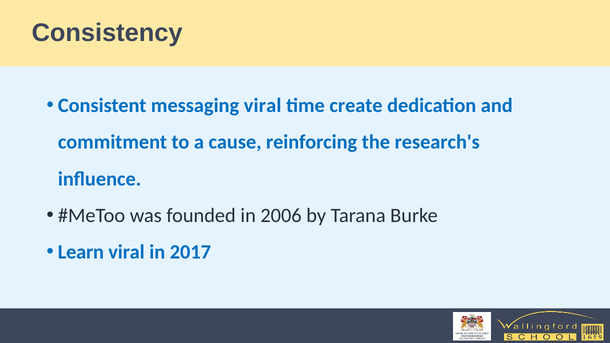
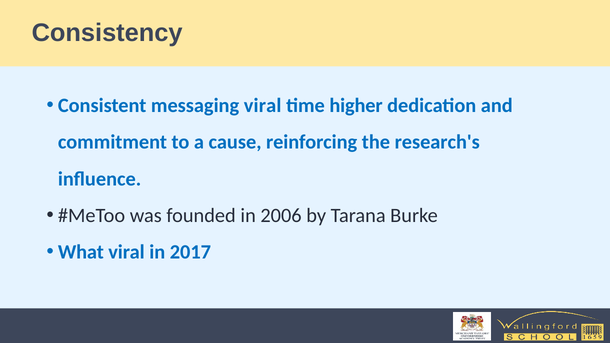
create: create -> higher (356, 106)
Learn: Learn -> What (81, 252)
